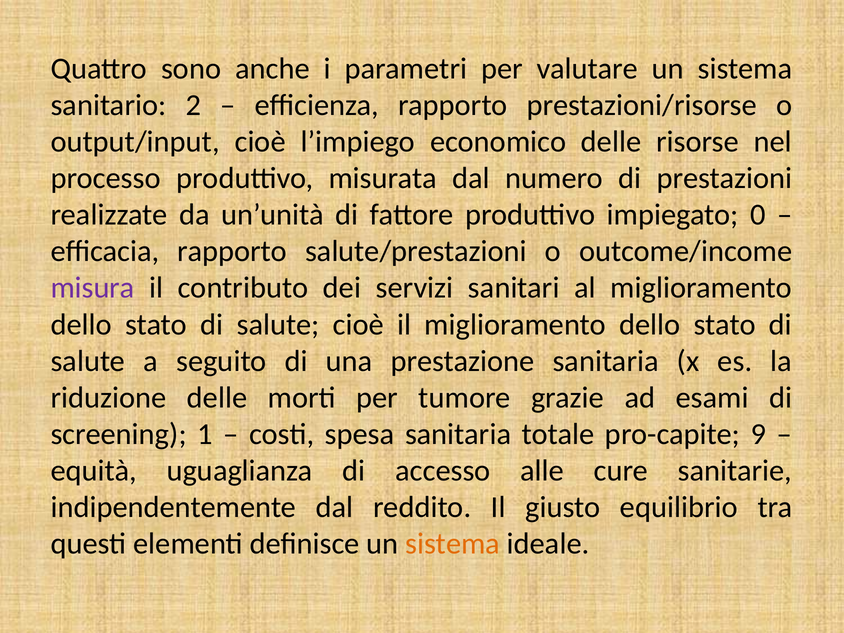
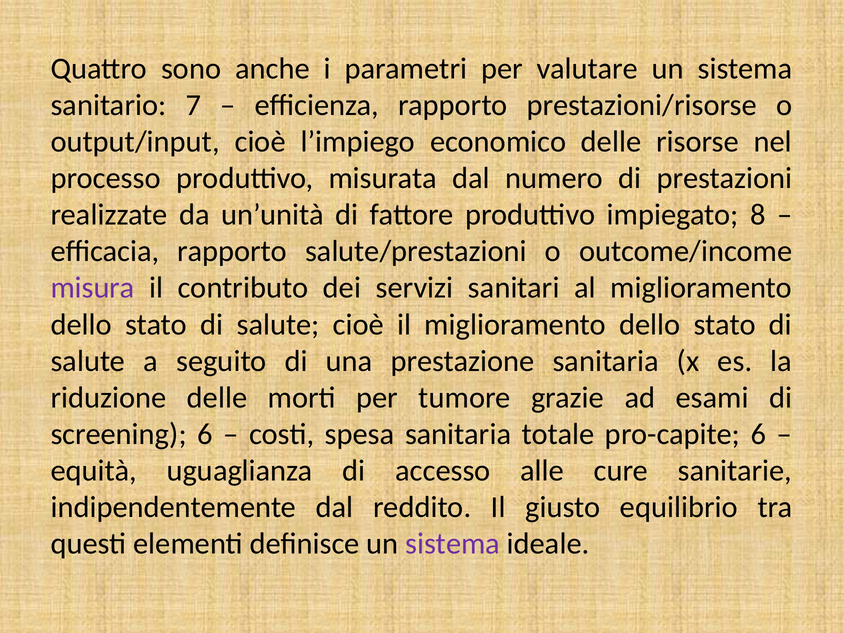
2: 2 -> 7 (193, 105)
0: 0 -> 8 (758, 215)
screening 1: 1 -> 6 (205, 434)
pro-capite 9: 9 -> 6 (758, 434)
sistema colour: orange -> purple (453, 544)
